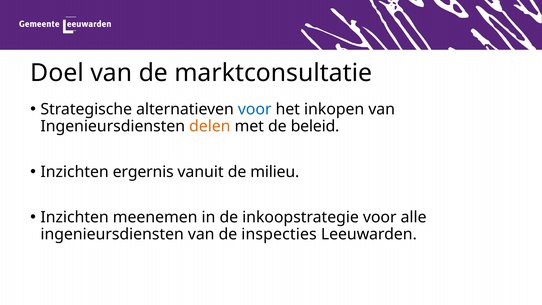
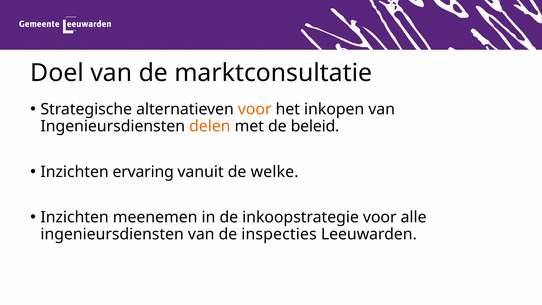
voor colour: blue -> orange (255, 109)
ergernis: ergernis -> ervaring (143, 172)
milieu: milieu -> welke (275, 172)
